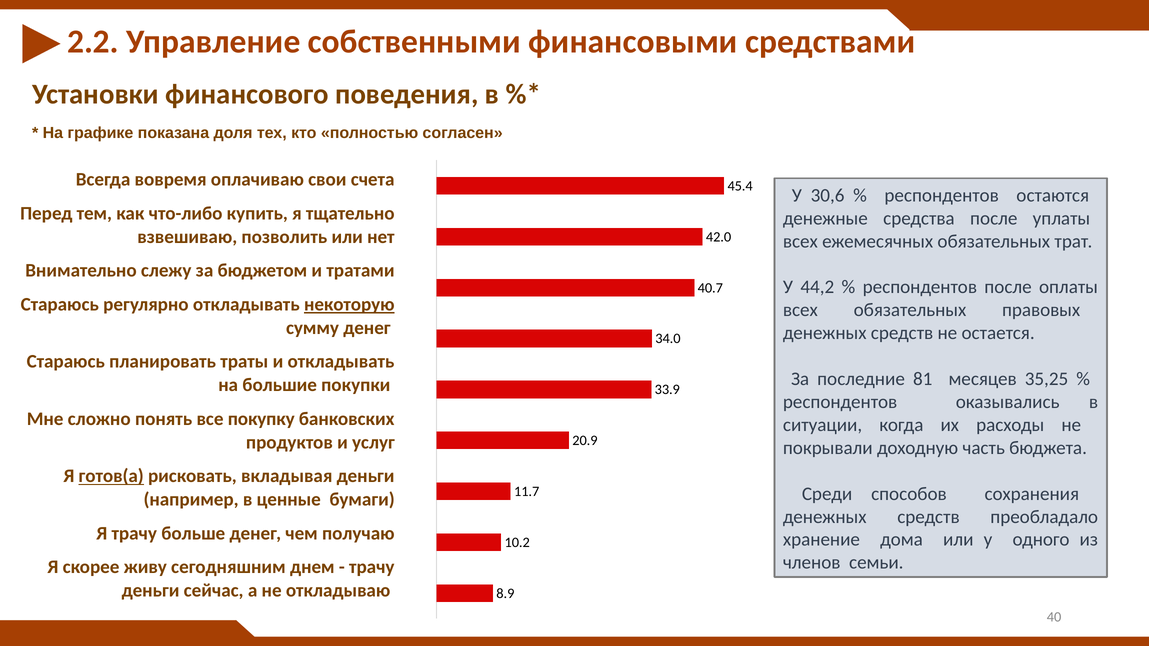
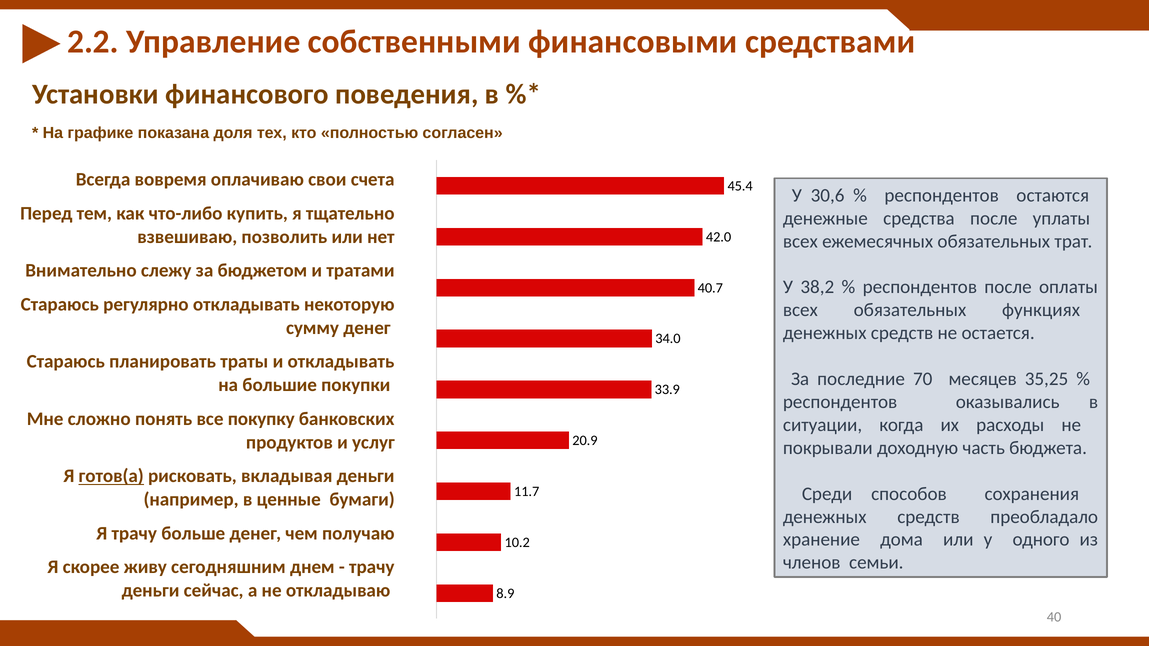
44,2: 44,2 -> 38,2 (817, 287)
некоторую underline: present -> none (349, 305)
правовых: правовых -> функциях (1041, 310)
81: 81 -> 70 (923, 379)
